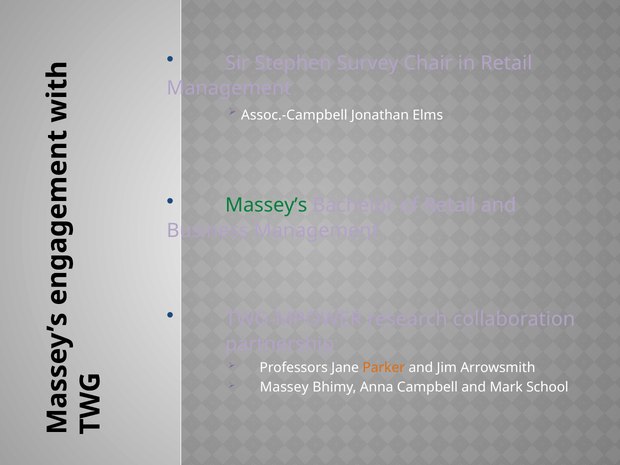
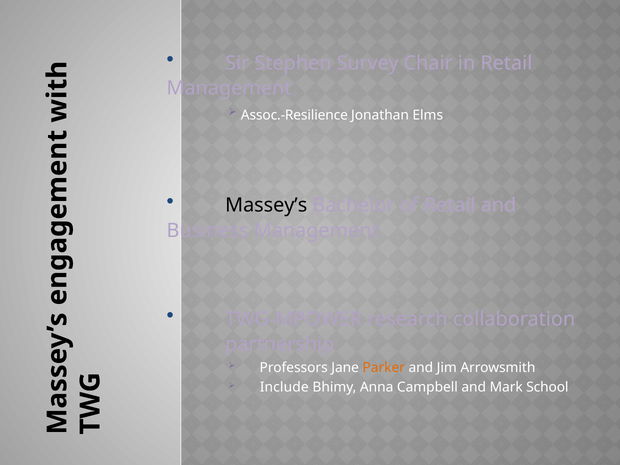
Assoc.-Campbell: Assoc.-Campbell -> Assoc.-Resilience (294, 115)
Massey’s colour: green -> black (266, 205)
Massey: Massey -> Include (284, 387)
